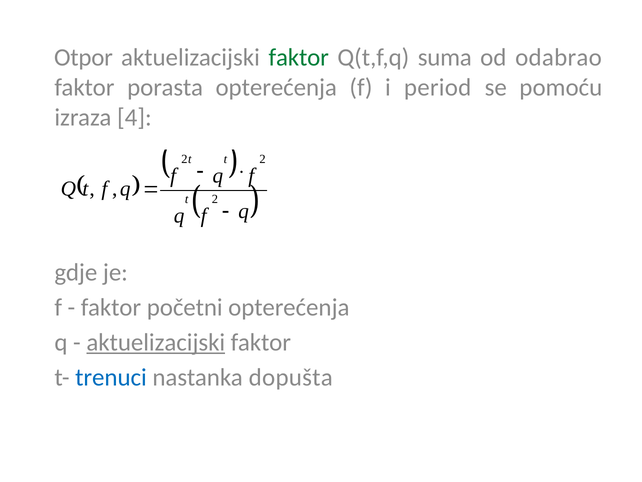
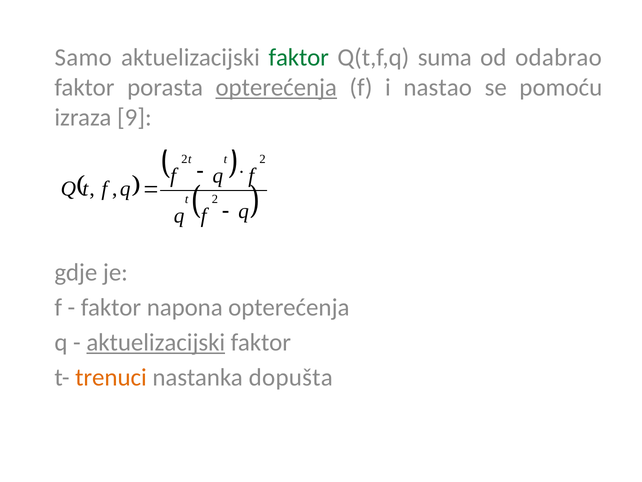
Otpor: Otpor -> Samo (83, 58)
opterećenja underline: none -> present (276, 88)
period: period -> nastao (438, 88)
4: 4 -> 9 (134, 117)
početni: početni -> napona (185, 307)
trenuci colour: blue -> orange (111, 377)
